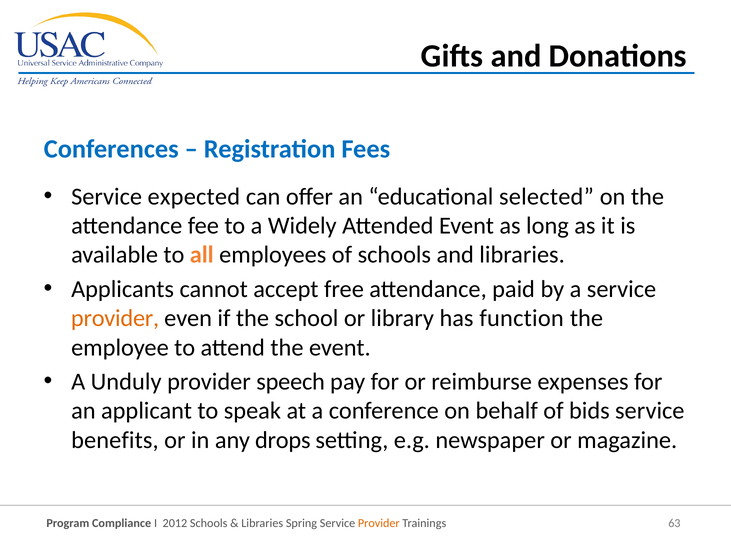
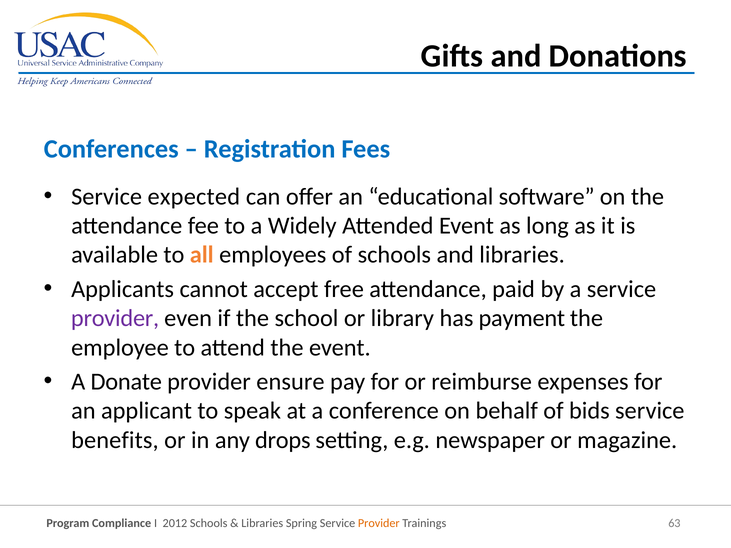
selected: selected -> software (547, 197)
provider colour: orange -> purple (115, 318)
function: function -> payment (522, 318)
Unduly: Unduly -> Donate (126, 382)
speech: speech -> ensure (290, 382)
